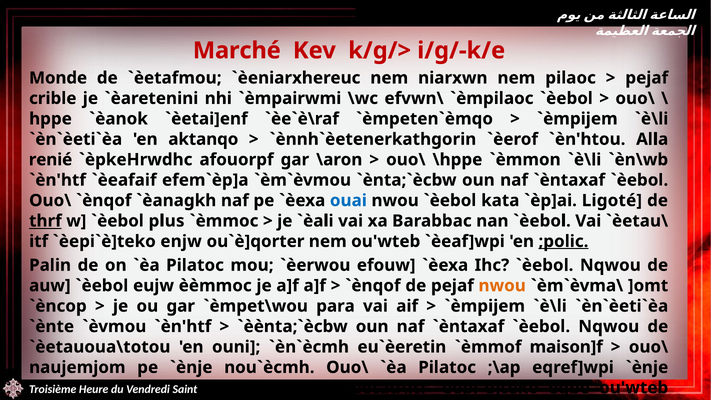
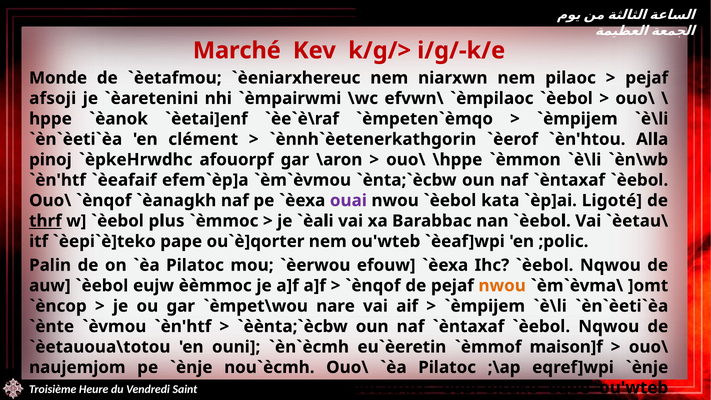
crible: crible -> afsoji (53, 98)
aktanqo: aktanqo -> clément (203, 139)
renié: renié -> pinoj (50, 160)
ouai colour: blue -> purple (348, 200)
enjw: enjw -> pape (181, 241)
;polic underline: present -> none (563, 241)
para: para -> nare (336, 306)
